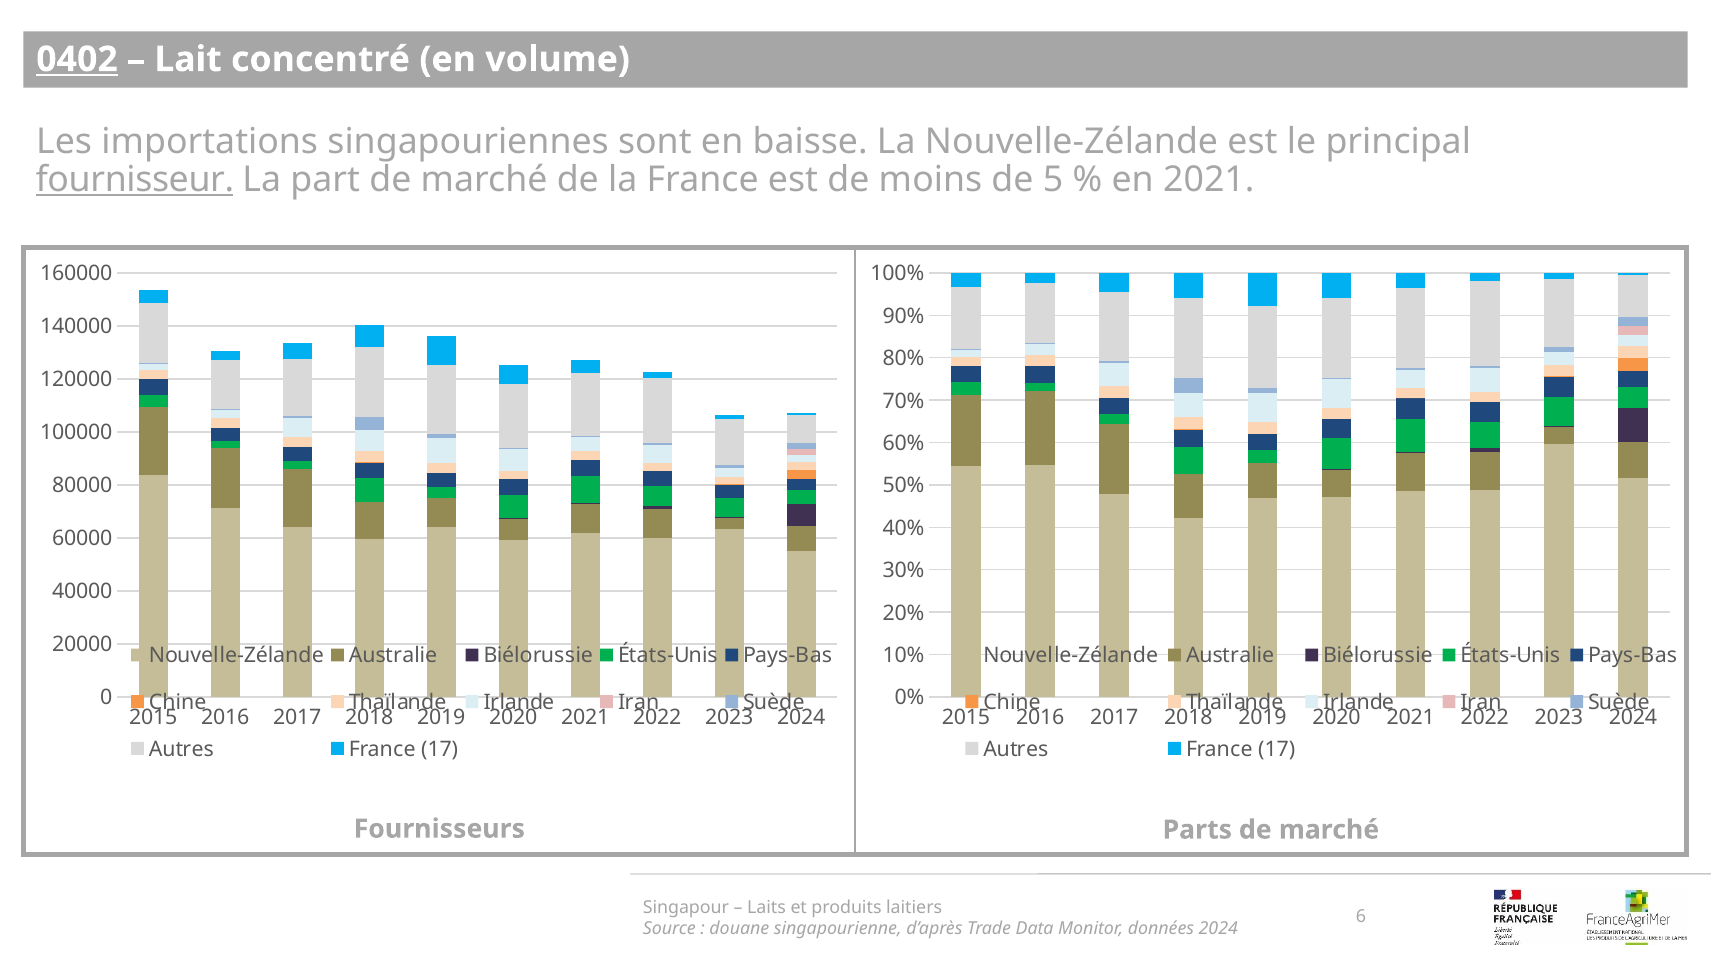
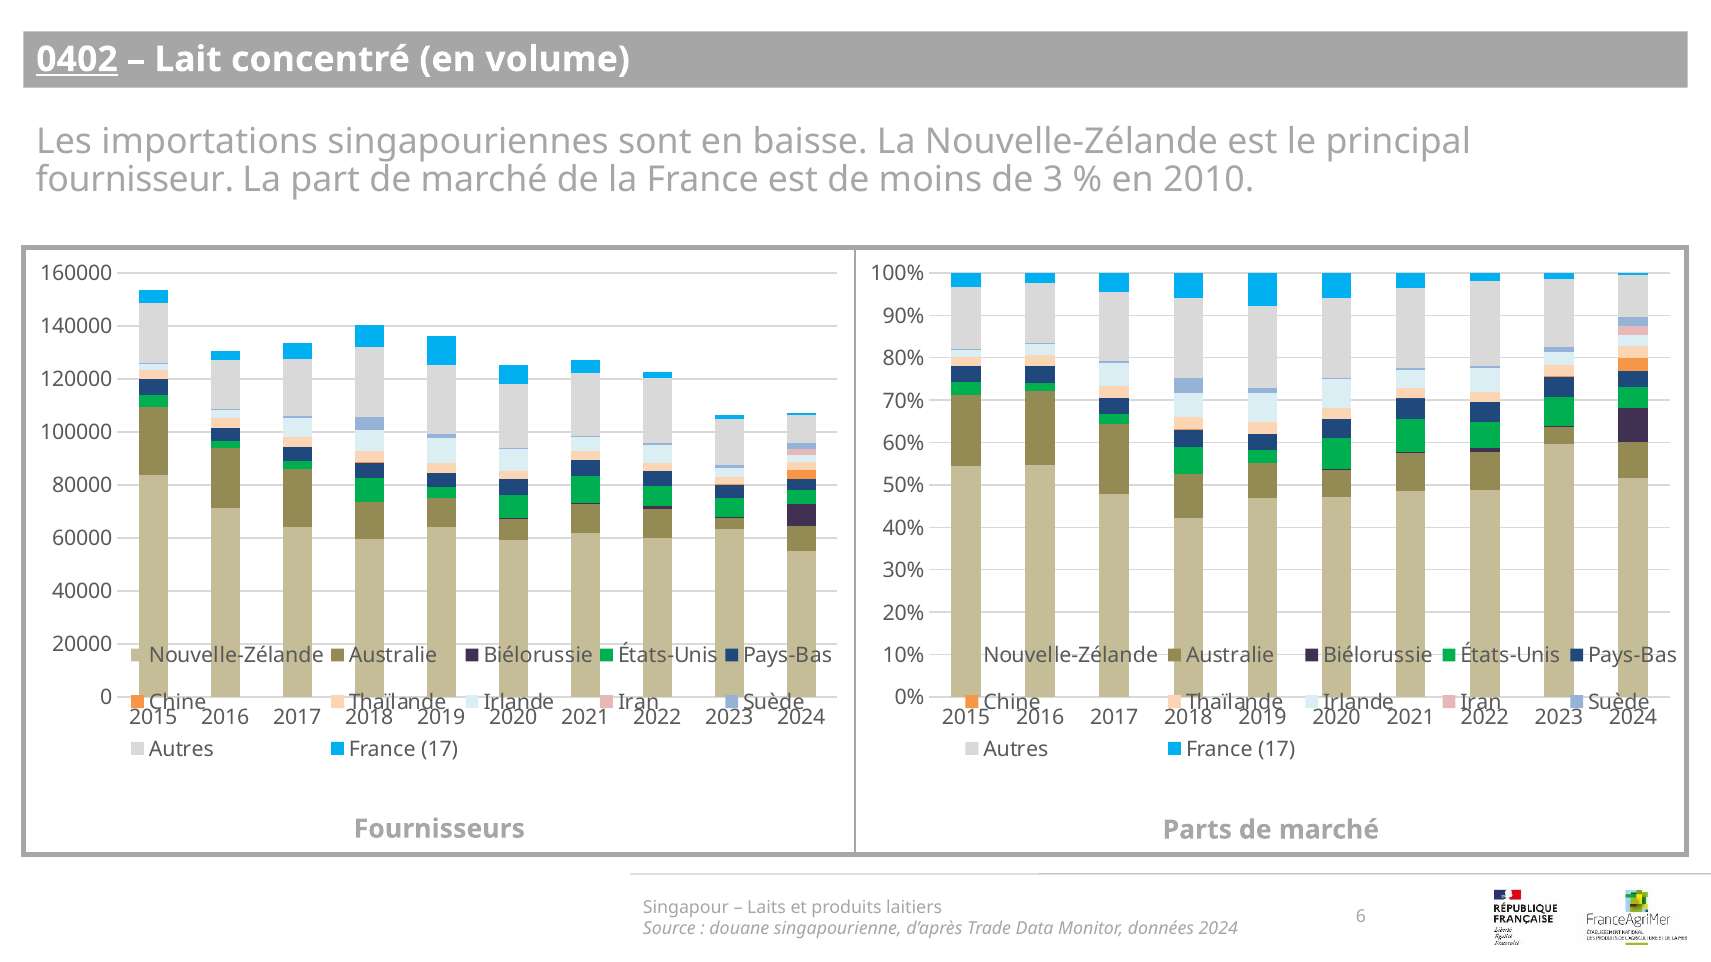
fournisseur underline: present -> none (135, 180)
5: 5 -> 3 (1053, 180)
en 2021: 2021 -> 2010 (1209, 180)
